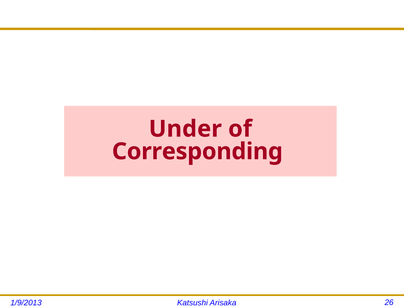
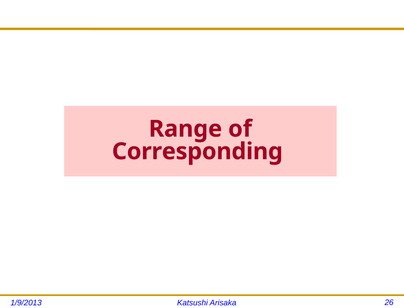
Under: Under -> Range (185, 129)
